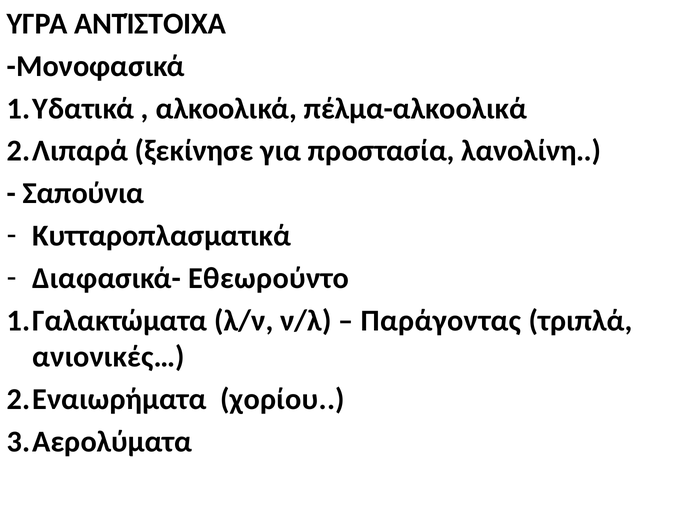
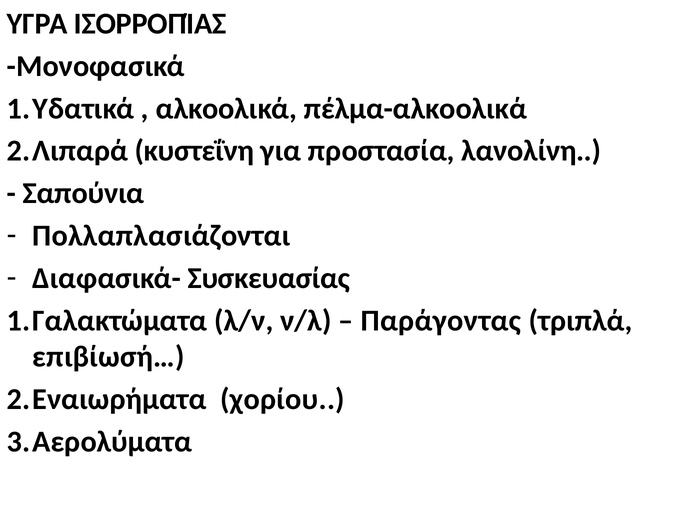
ΑΝΤΊΣΤΟΙΧΑ: ΑΝΤΊΣΤΟΙΧΑ -> ΙΣΟΡΡΟΠΊΑΣ (150, 24)
ξεκίνησε: ξεκίνησε -> κυστεΐνη (194, 151)
Κυτταροπλασματικά: Κυτταροπλασματικά -> Πολλαπλασιάζονται (161, 236)
Εθεωρούντο: Εθεωρούντο -> Συσκευασίας (269, 278)
ανιονικές…: ανιονικές… -> επιβίωσή… (108, 357)
